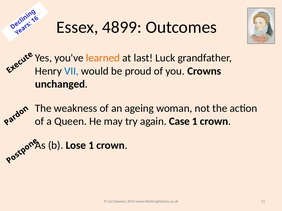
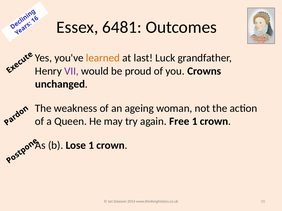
4899: 4899 -> 6481 (122, 27)
VII colour: blue -> purple (72, 71)
Case: Case -> Free (179, 122)
